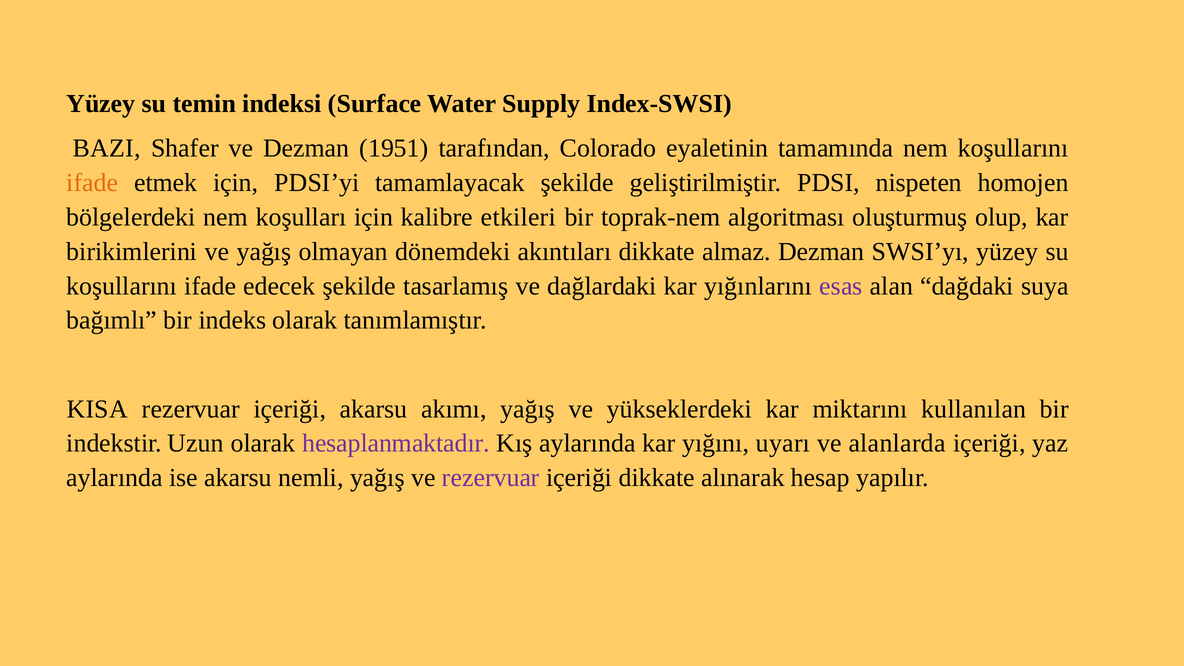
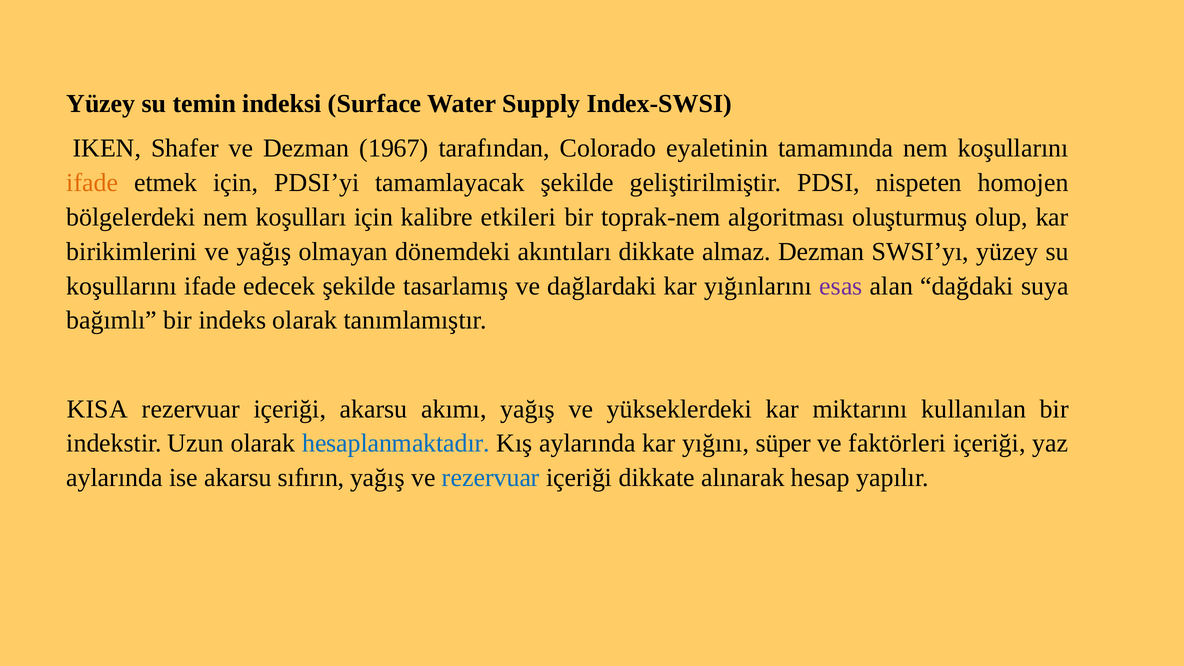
BAZI: BAZI -> IKEN (107, 148)
1951: 1951 -> 1967 (394, 148)
hesaplanmaktadır colour: purple -> blue (396, 443)
uyarı: uyarı -> süper (783, 443)
alanlarda: alanlarda -> faktörleri (897, 443)
nemli: nemli -> sıfırın (311, 478)
rezervuar colour: purple -> blue (491, 478)
